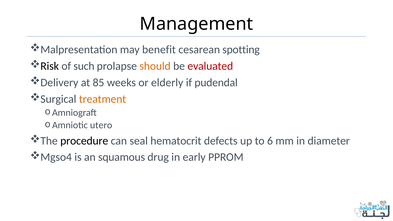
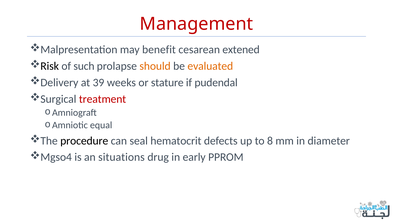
Management colour: black -> red (196, 24)
spotting: spotting -> extened (241, 50)
evaluated colour: red -> orange (210, 66)
85: 85 -> 39 (98, 83)
elderly: elderly -> stature (167, 83)
treatment colour: orange -> red (103, 99)
utero: utero -> equal (101, 125)
6: 6 -> 8 (270, 141)
squamous: squamous -> situations (121, 157)
